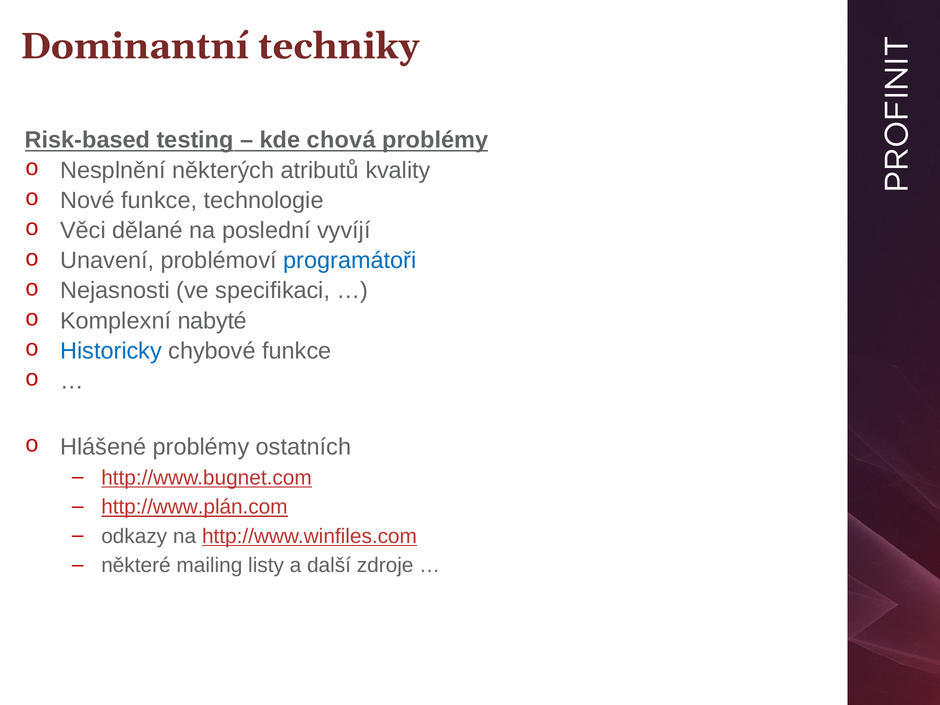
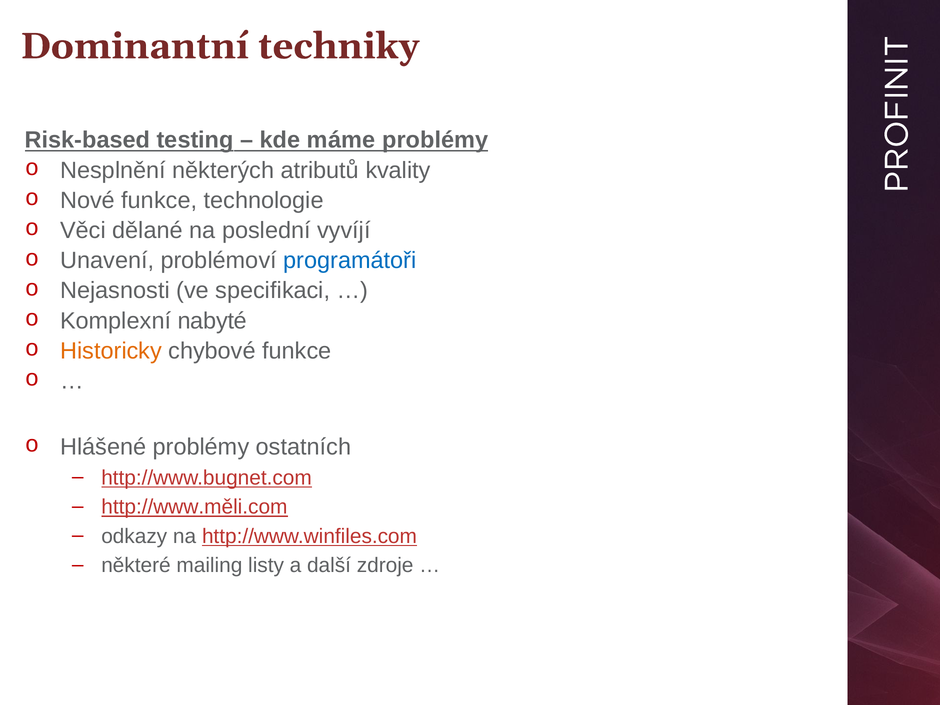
chová: chová -> máme (341, 140)
Historicky colour: blue -> orange (111, 351)
http://www.plán.com: http://www.plán.com -> http://www.měli.com (194, 507)
